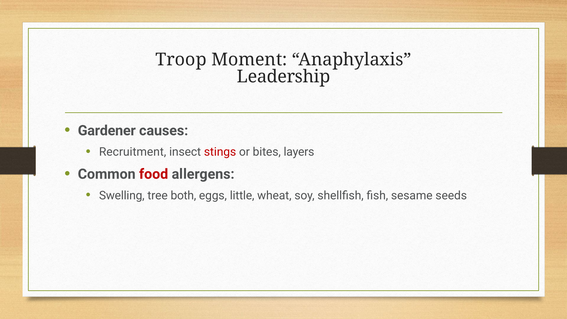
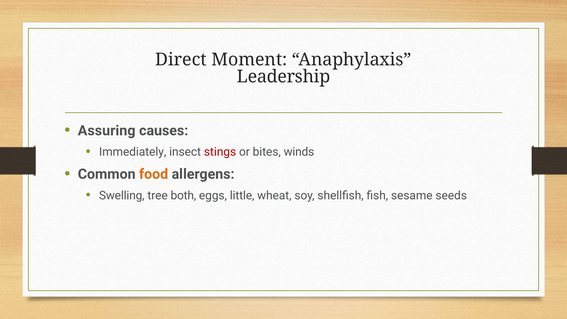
Troop: Troop -> Direct (181, 59)
Gardener: Gardener -> Assuring (107, 131)
Recruitment: Recruitment -> Immediately (133, 152)
layers: layers -> winds (299, 152)
food colour: red -> orange (154, 174)
